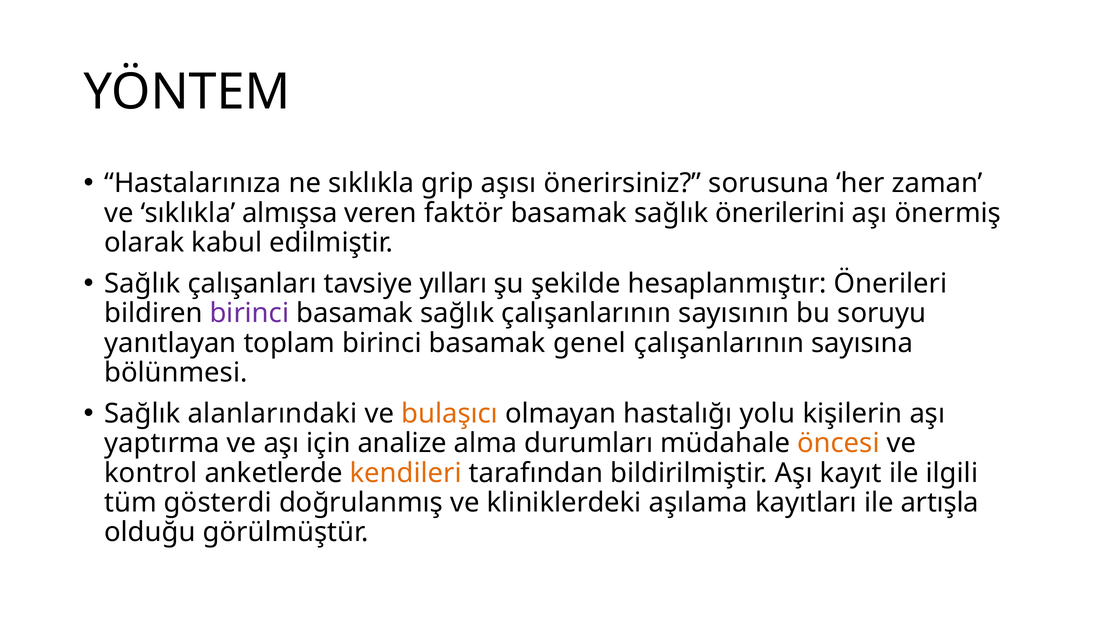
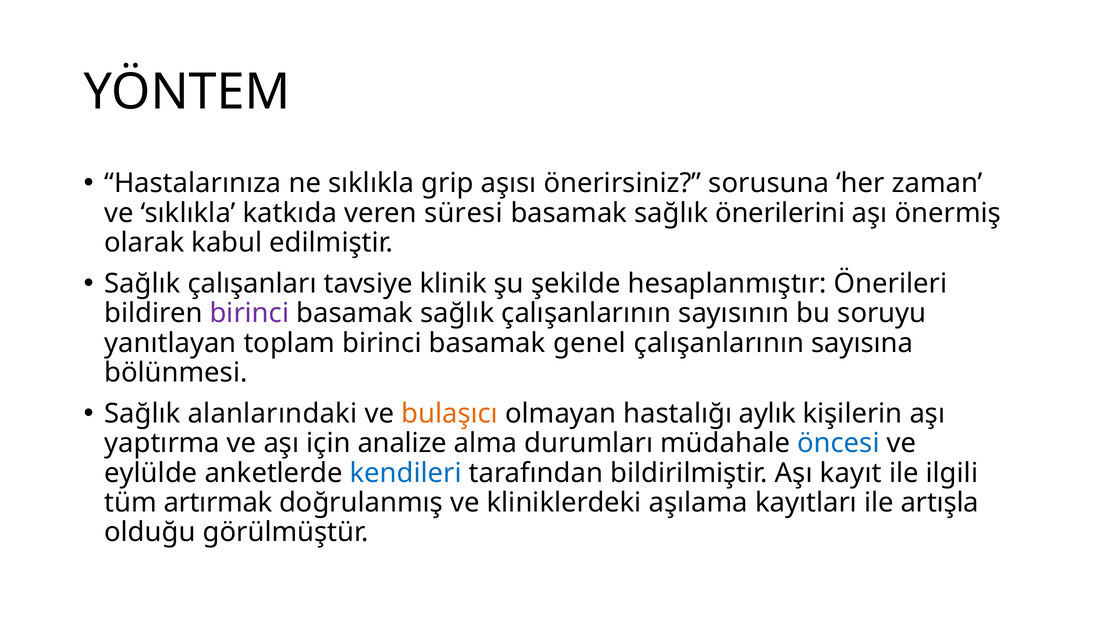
almışsa: almışsa -> katkıda (290, 213)
faktör: faktör -> süresi (464, 213)
yılları: yılları -> klinik (453, 284)
yolu: yolu -> aylık (768, 414)
öncesi colour: orange -> blue (838, 443)
kontrol: kontrol -> eylülde (151, 473)
kendileri colour: orange -> blue (406, 473)
gösterdi: gösterdi -> artırmak (218, 502)
